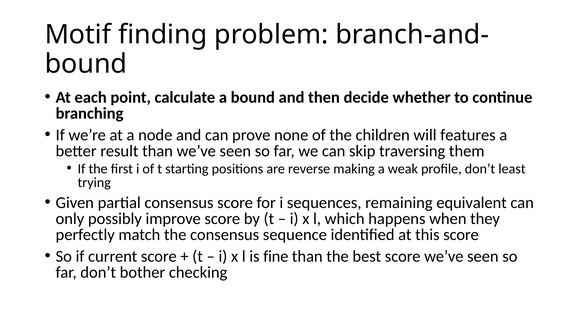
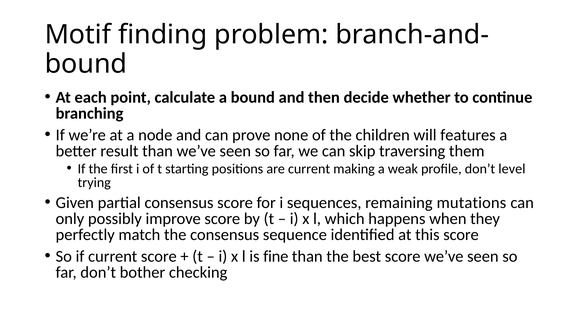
are reverse: reverse -> current (309, 169)
least: least -> level (512, 169)
equivalent: equivalent -> mutations (471, 202)
